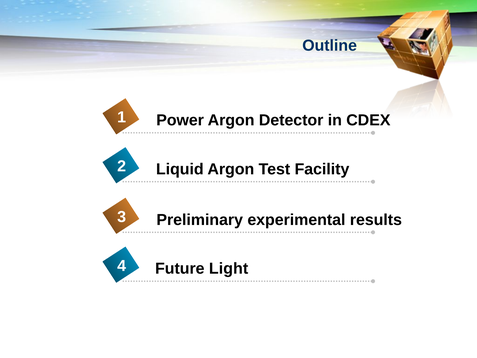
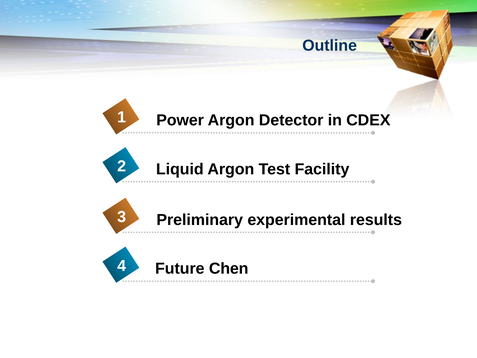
Light: Light -> Chen (229, 268)
